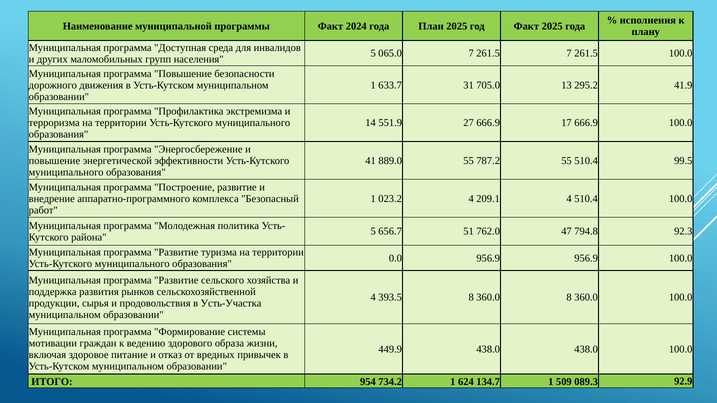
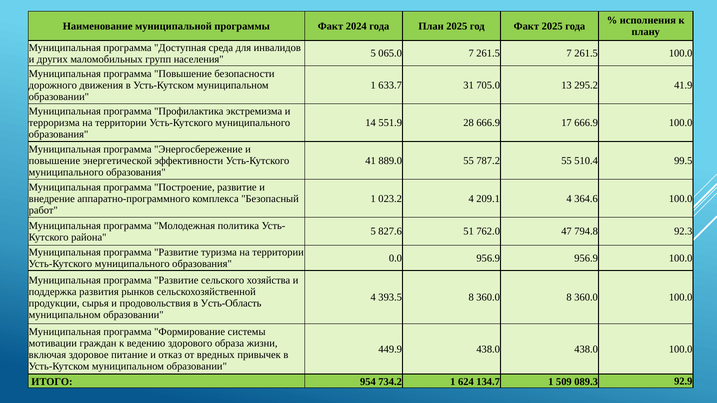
27: 27 -> 28 (469, 123)
4 510.4: 510.4 -> 364.6 (586, 199)
656.7: 656.7 -> 827.6 (390, 232)
Усть-Участка: Усть-Участка -> Усть-Область (231, 303)
